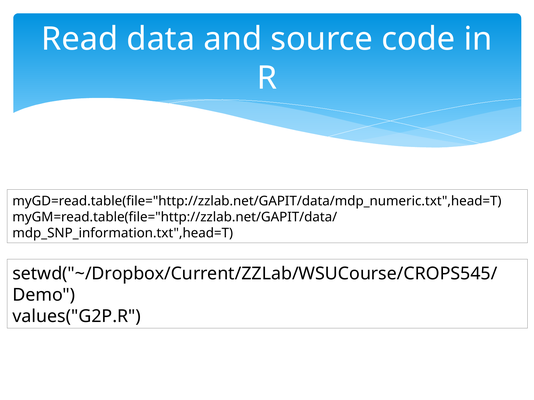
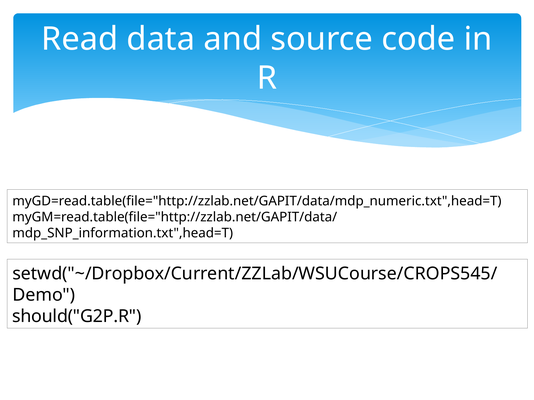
values("G2P.R: values("G2P.R -> should("G2P.R (77, 317)
